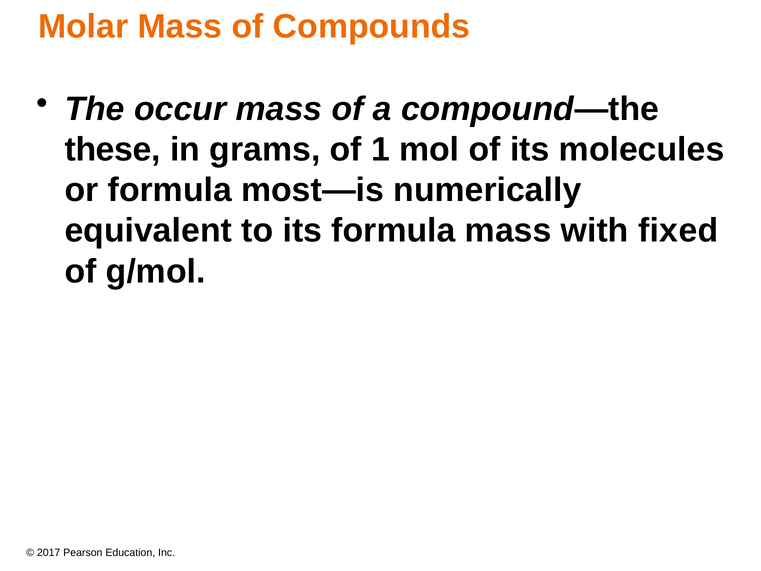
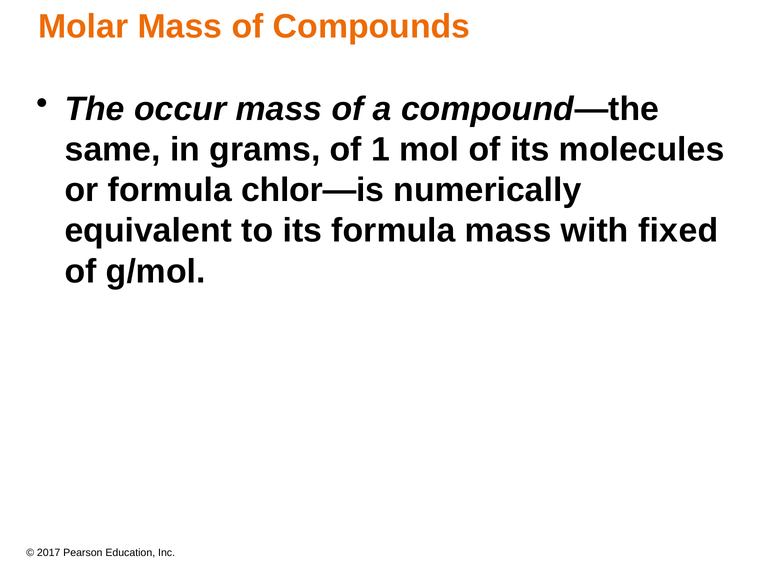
these: these -> same (113, 150)
most—is: most—is -> chlor—is (313, 190)
